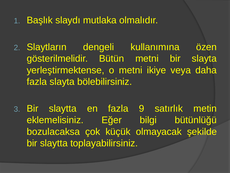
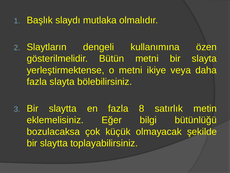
9: 9 -> 8 (142, 108)
